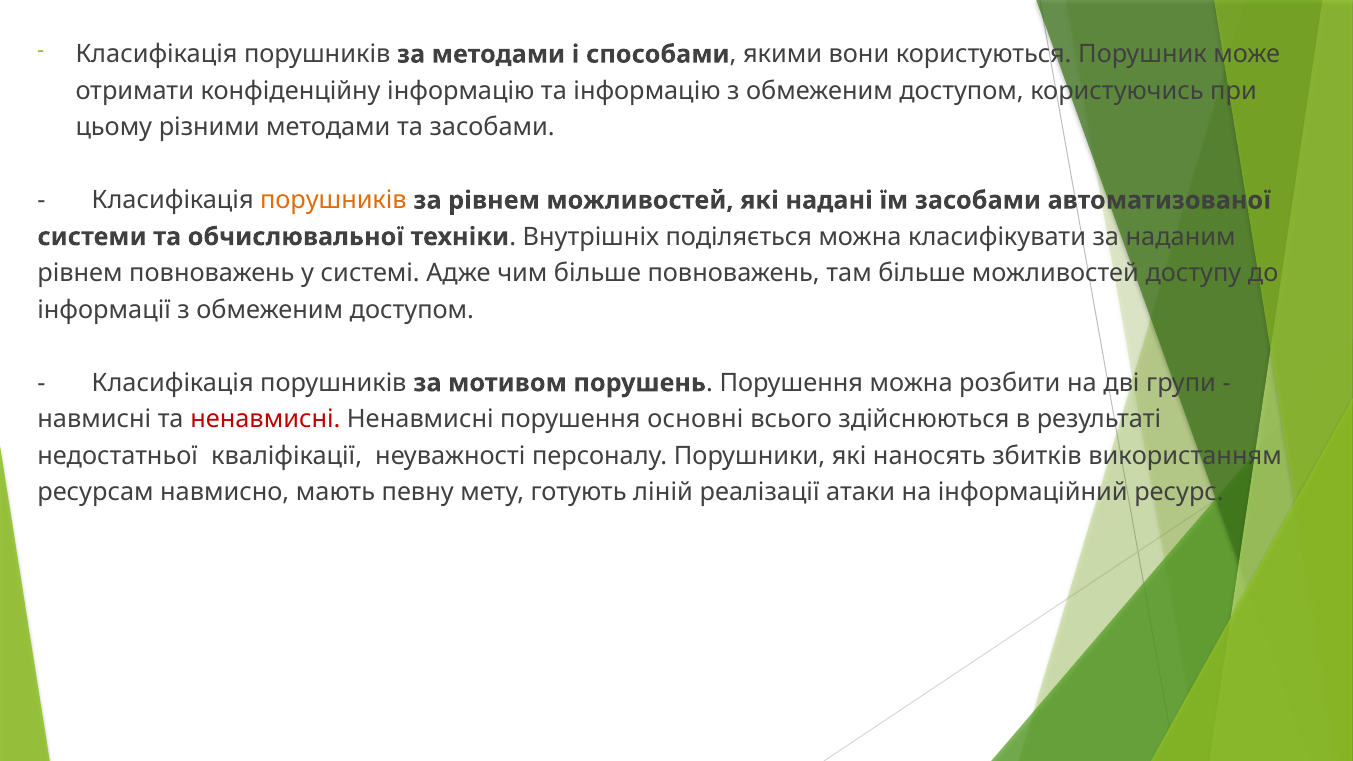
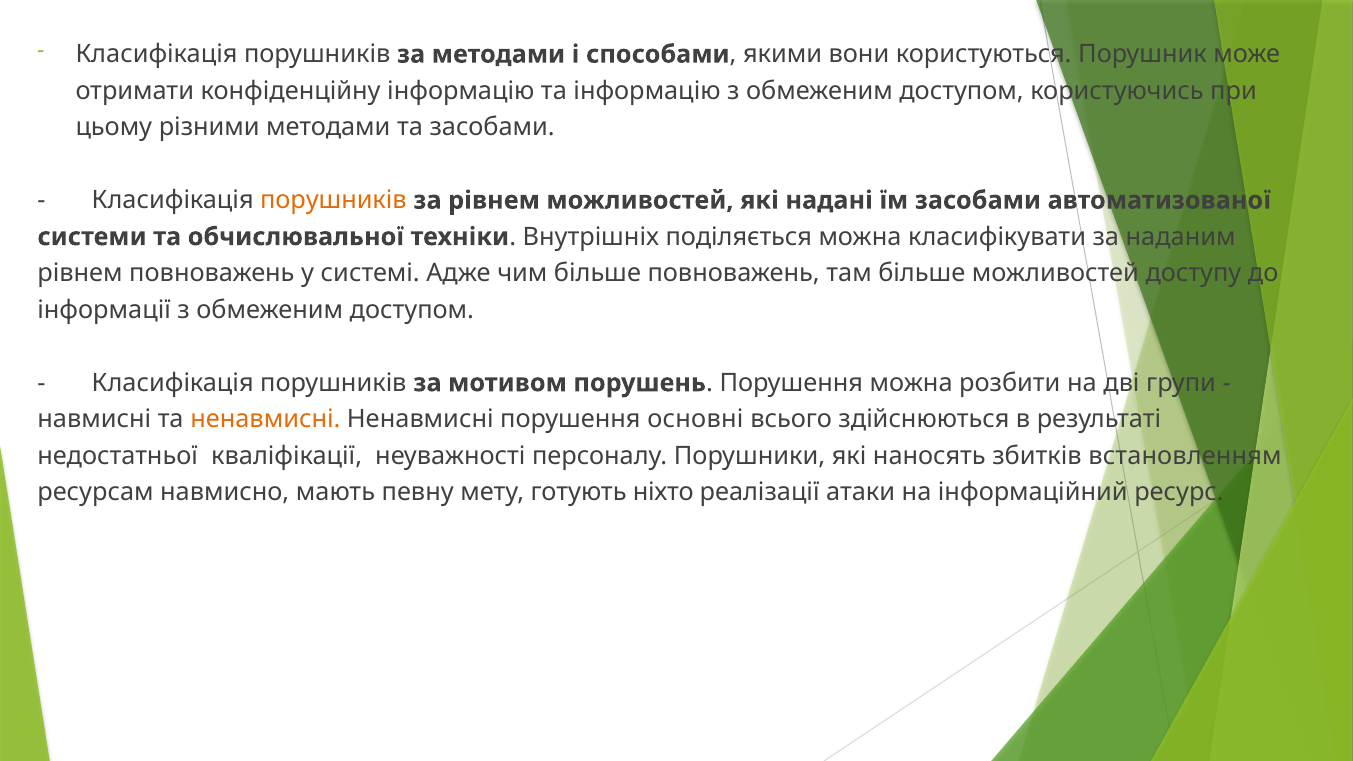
ненавмисні colour: red -> orange (265, 419)
використанням: використанням -> встановленням (1185, 456)
ліній: ліній -> ніхто (663, 492)
